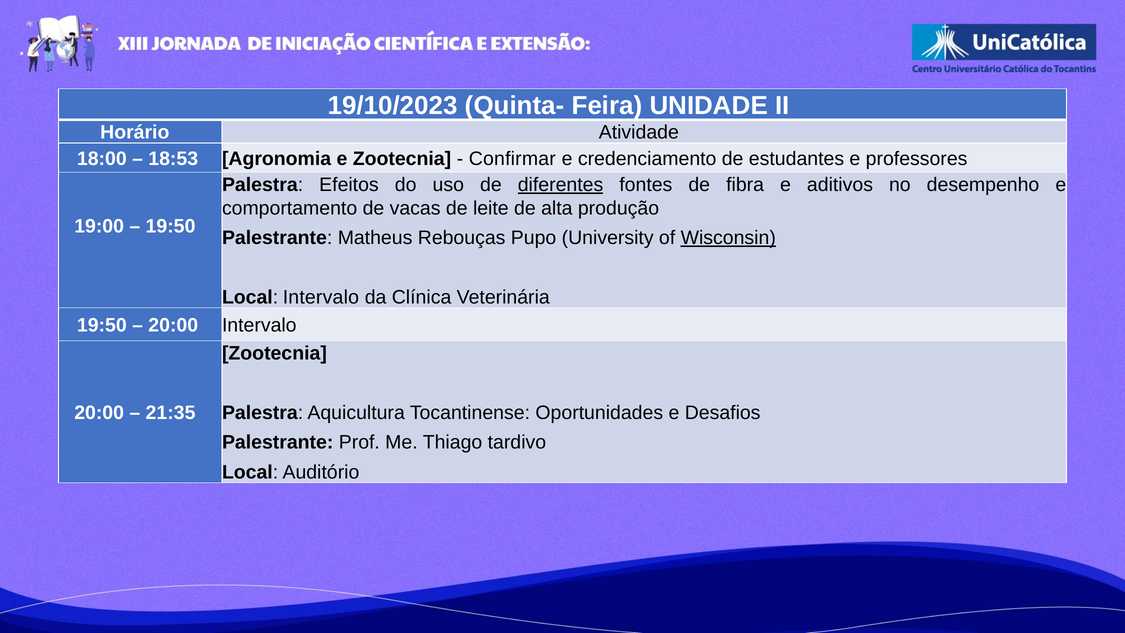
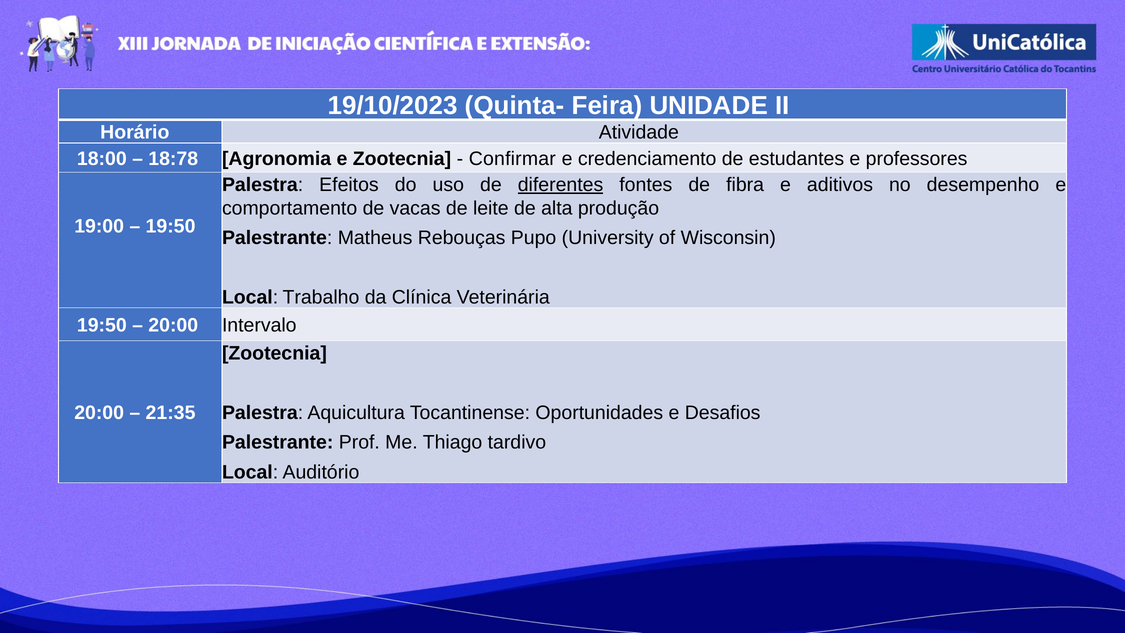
18:53: 18:53 -> 18:78 (173, 159)
Wisconsin underline: present -> none (728, 238)
Local Intervalo: Intervalo -> Trabalho (321, 297)
